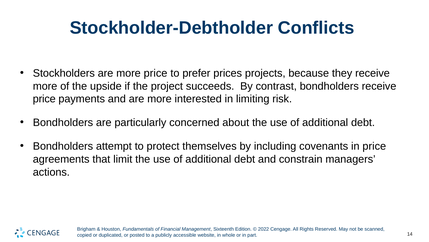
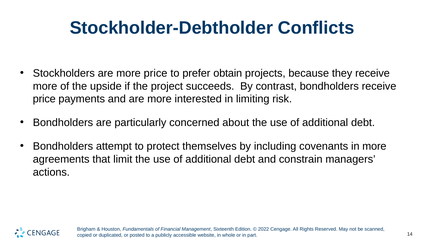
prices: prices -> obtain (228, 73)
in price: price -> more (374, 146)
